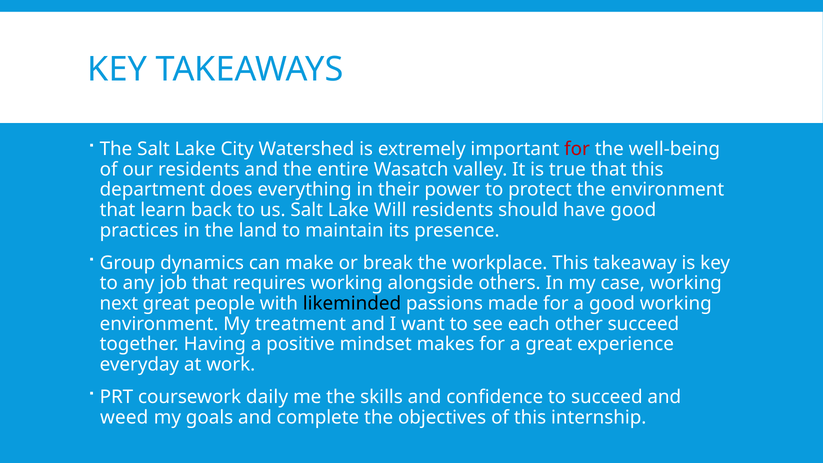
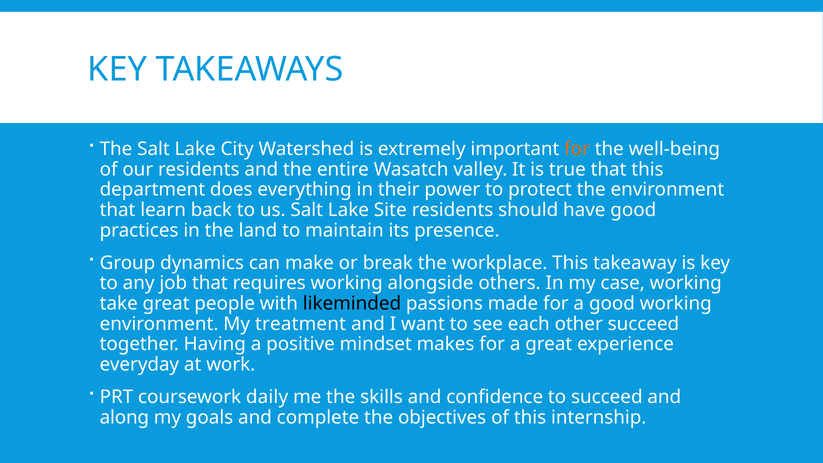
for colour: red -> orange (577, 149)
Will: Will -> Site (390, 210)
next: next -> take (119, 303)
weed: weed -> along (124, 417)
